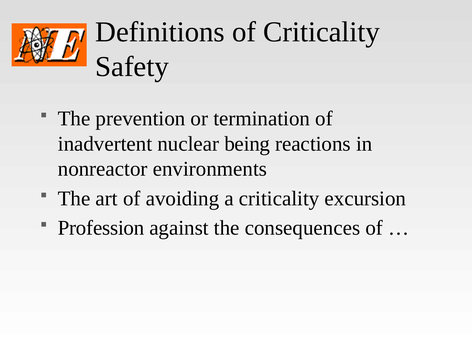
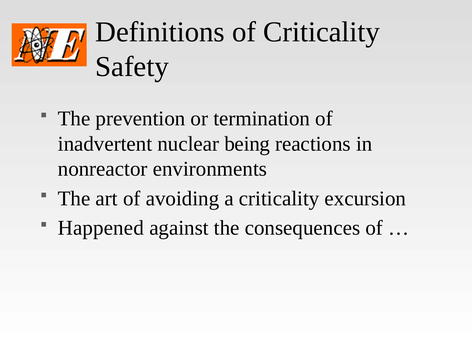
Profession: Profession -> Happened (101, 228)
